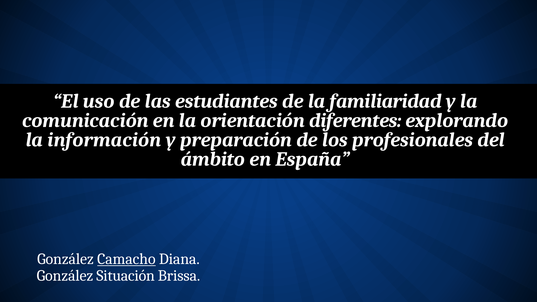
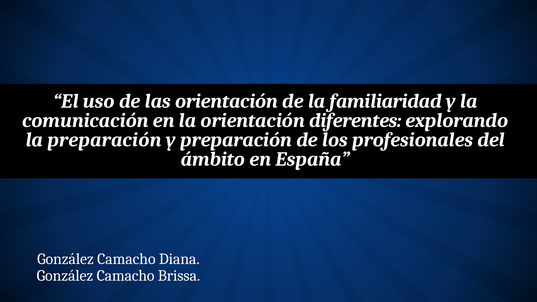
las estudiantes: estudiantes -> orientación (227, 101)
la información: información -> preparación (104, 140)
Camacho underline: present -> none (126, 259)
Situación: Situación -> Camacho (126, 276)
